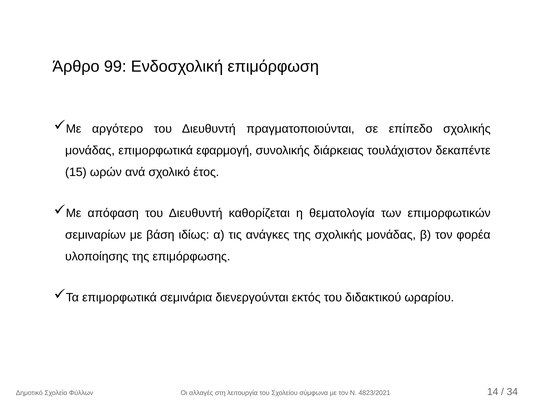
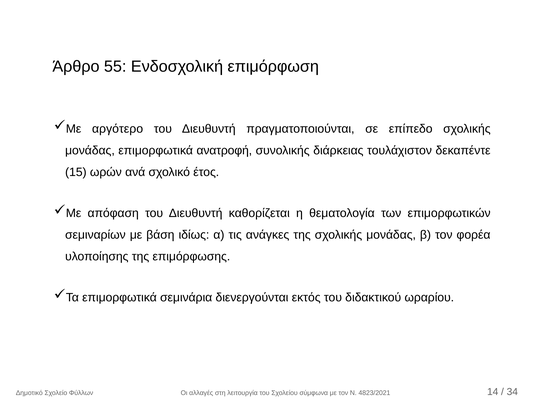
99: 99 -> 55 (115, 67)
εφαρμογή: εφαρμογή -> ανατροφή (224, 151)
